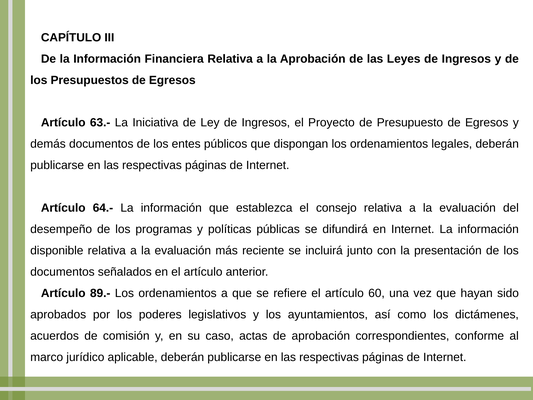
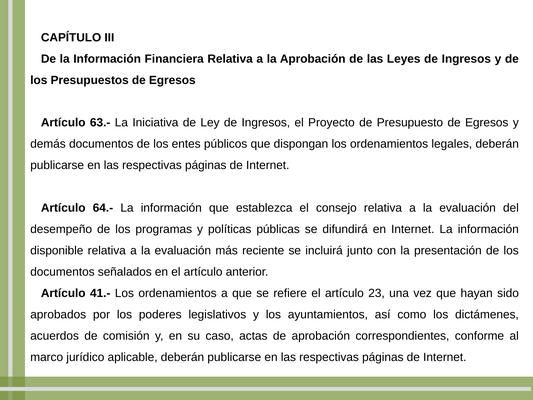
89.-: 89.- -> 41.- (100, 293)
60: 60 -> 23 (376, 293)
